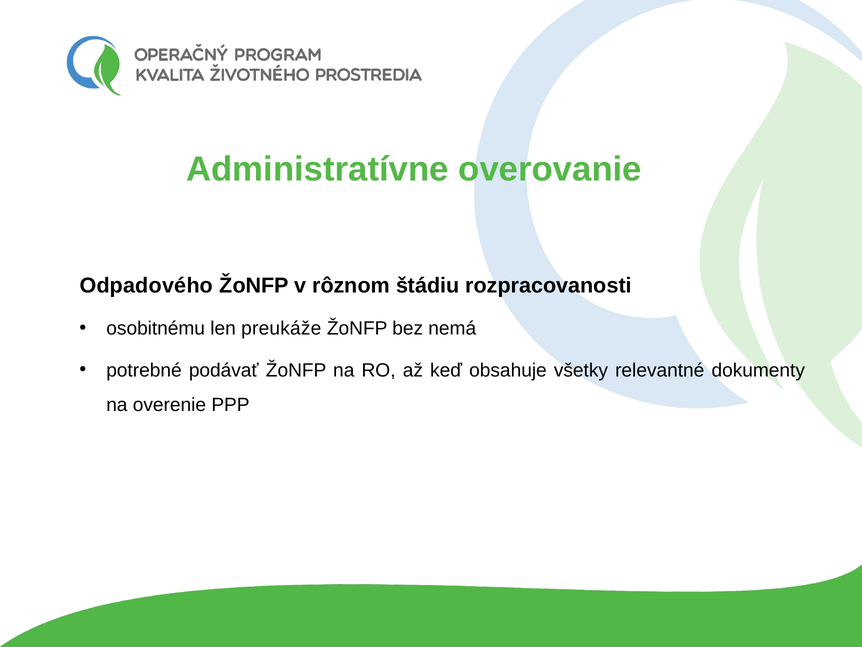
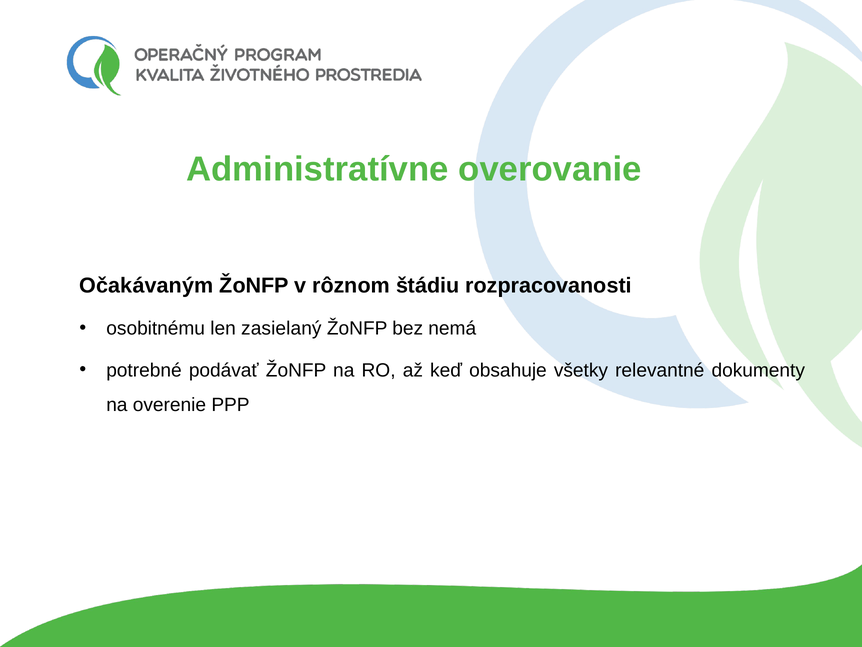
Odpadového: Odpadového -> Očakávaným (146, 285)
preukáže: preukáže -> zasielaný (281, 328)
